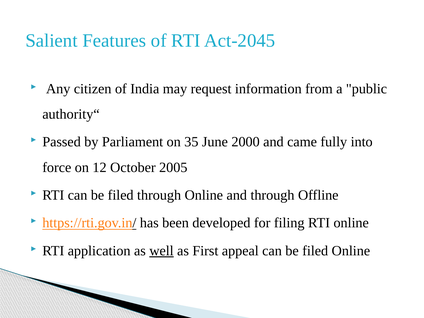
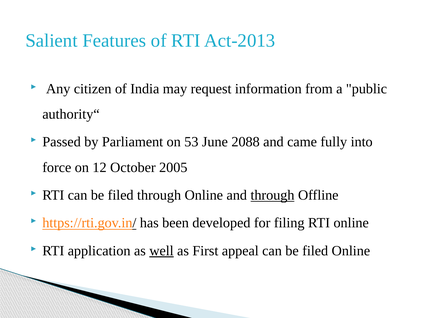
Act-2045: Act-2045 -> Act-2013 (240, 41)
35: 35 -> 53 (191, 142)
2000: 2000 -> 2088 (246, 142)
through underline: none -> present (272, 195)
